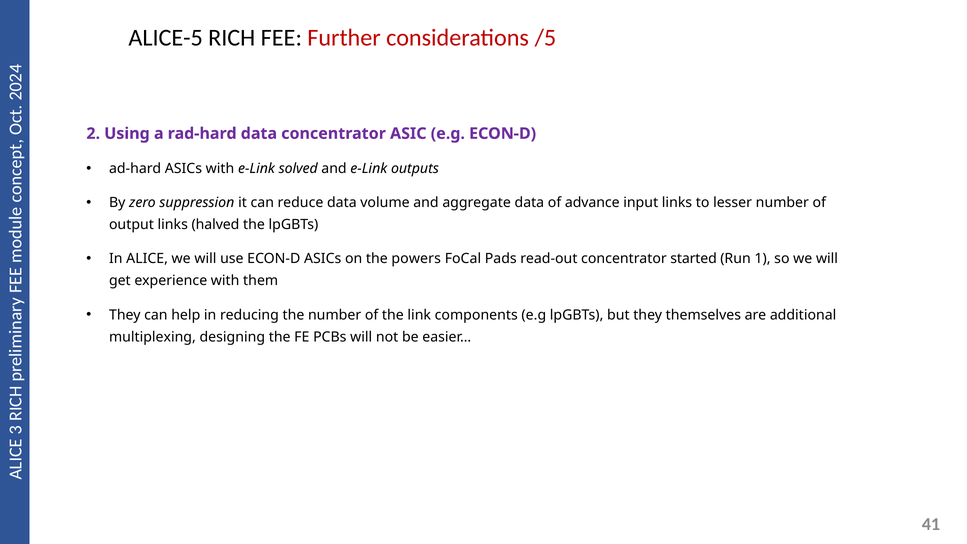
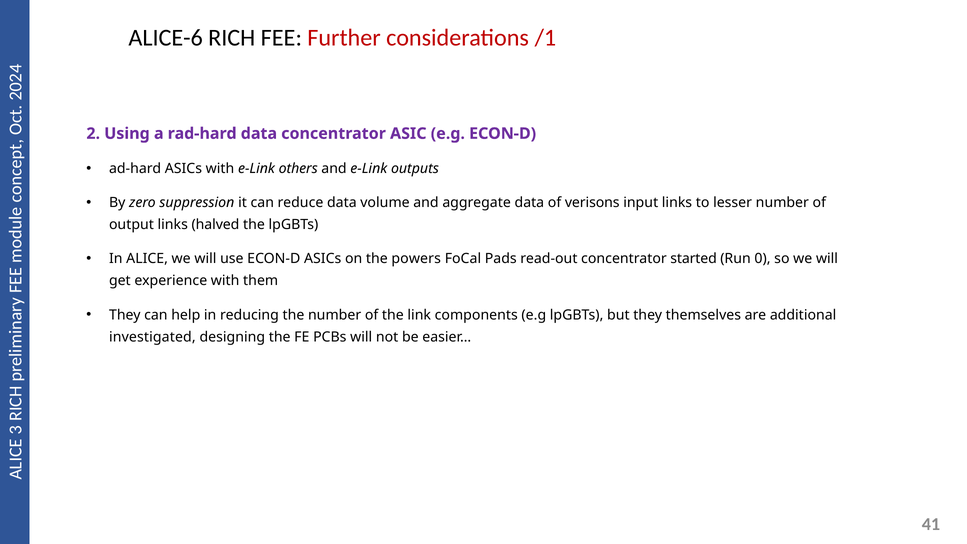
ALICE-5: ALICE-5 -> ALICE-6 (166, 38)
/5: /5 -> /1 (545, 38)
solved: solved -> others (298, 169)
advance: advance -> verisons (592, 203)
Run 1: 1 -> 0 (763, 259)
multiplexing: multiplexing -> investigated (152, 337)
